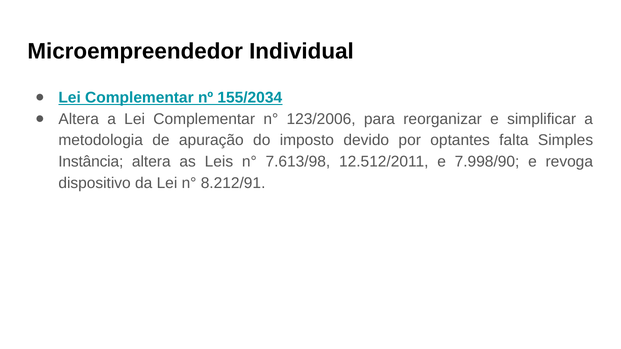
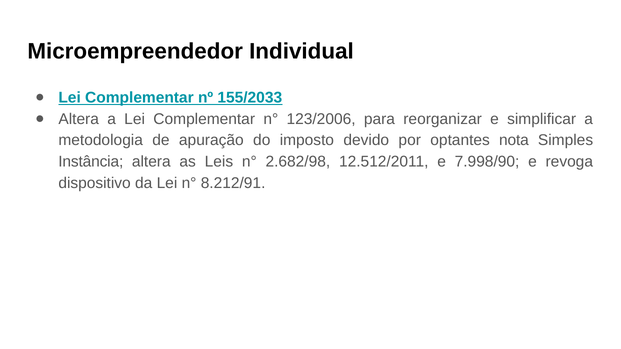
155/2034: 155/2034 -> 155/2033 (250, 98)
falta: falta -> nota (514, 140)
7.613/98: 7.613/98 -> 2.682/98 (298, 162)
